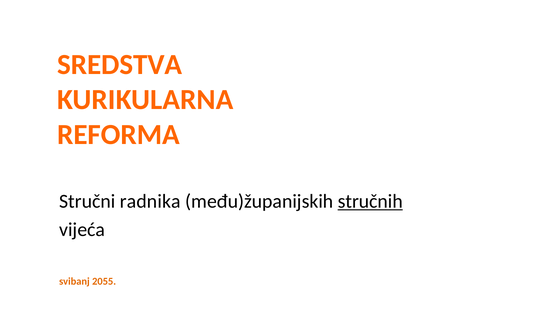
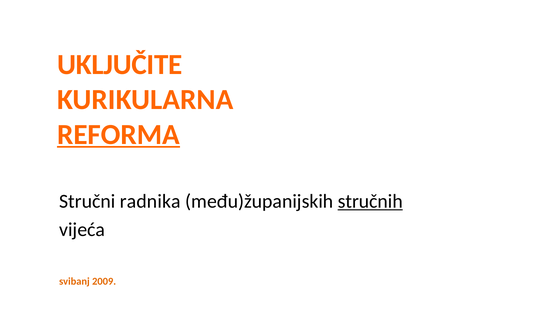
SREDSTVA: SREDSTVA -> UKLJUČITE (120, 65)
REFORMA underline: none -> present (118, 135)
2055: 2055 -> 2009 (104, 282)
